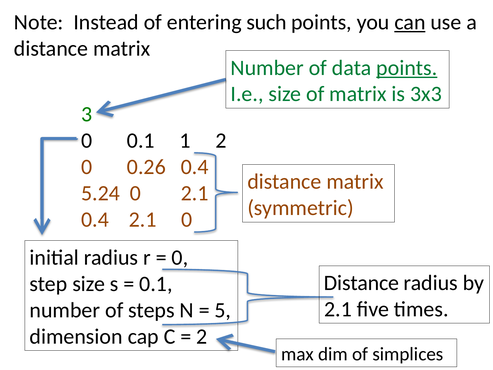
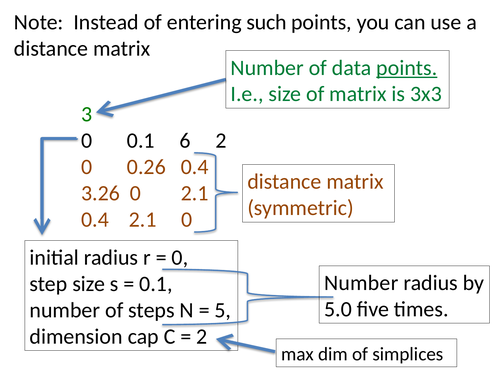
can underline: present -> none (410, 22)
1: 1 -> 6 (185, 140)
5.24: 5.24 -> 3.26 (101, 193)
Distance: Distance -> Number (361, 283)
2.1: 2.1 -> 5.0 (338, 309)
